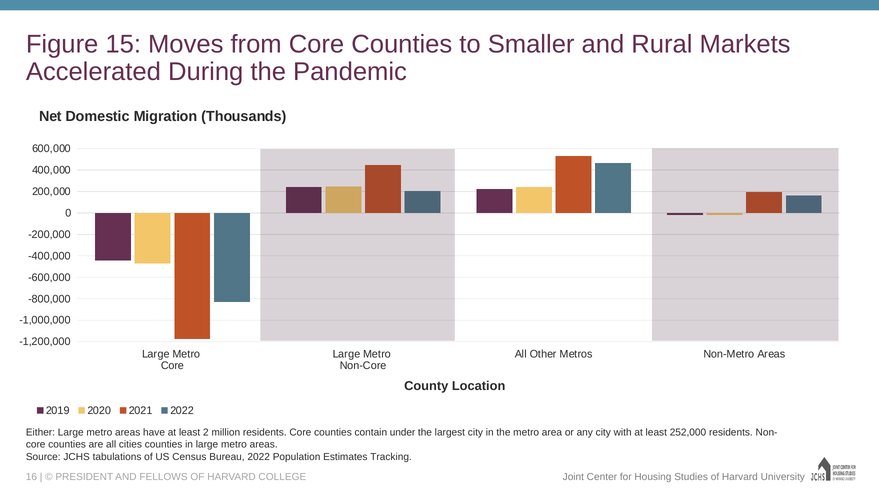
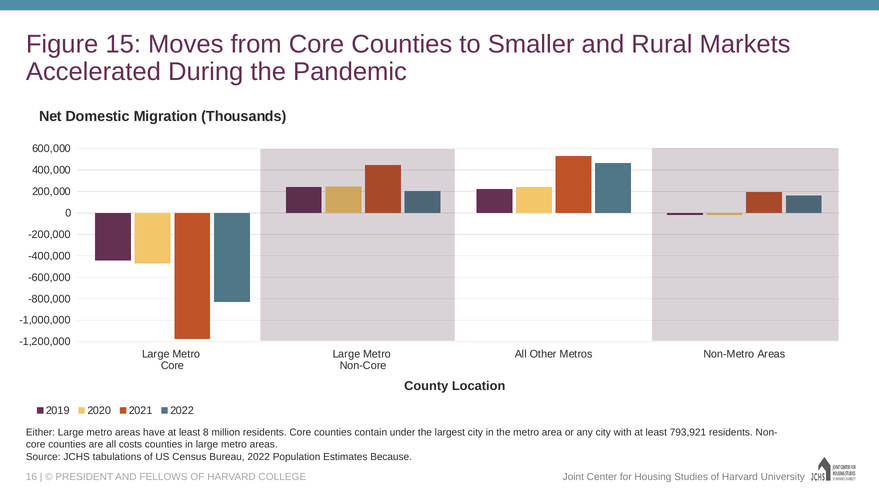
2: 2 -> 8 (206, 433)
252,000: 252,000 -> 793,921 (688, 433)
cities: cities -> costs (130, 445)
Tracking: Tracking -> Because (391, 457)
